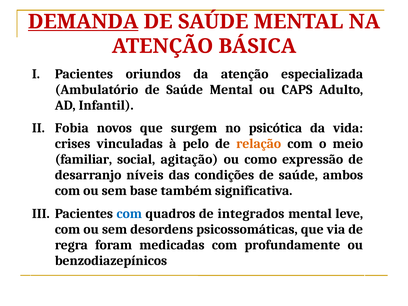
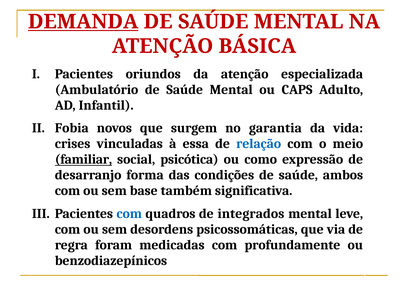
psicótica: psicótica -> garantia (275, 128)
pelo: pelo -> essa (196, 144)
relação colour: orange -> blue (259, 144)
familiar underline: none -> present (83, 159)
agitação: agitação -> psicótica (189, 159)
níveis: níveis -> forma (145, 175)
